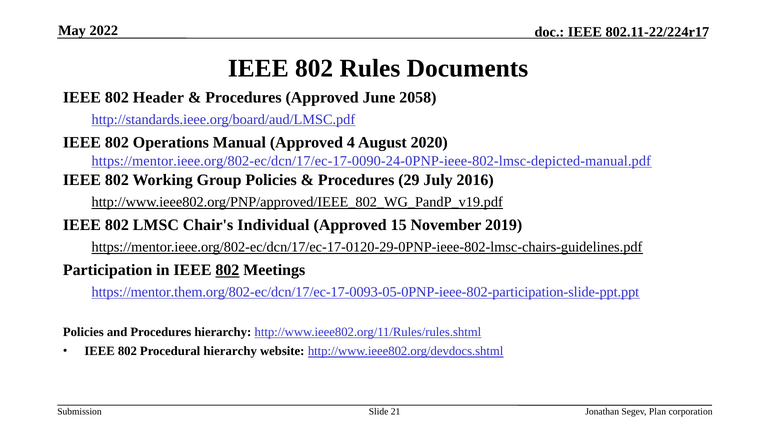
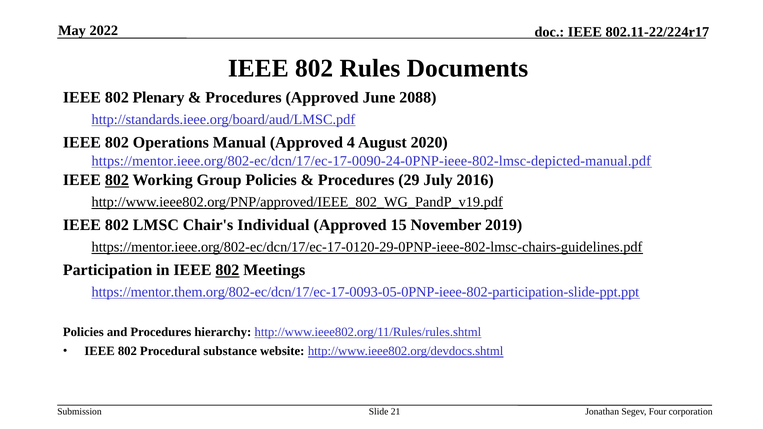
Header: Header -> Plenary (159, 97)
2058: 2058 -> 2088 (418, 97)
802 underline: none -> present (117, 180)
Procedural hierarchy: hierarchy -> substance (230, 351)
Plan: Plan -> Four (658, 412)
